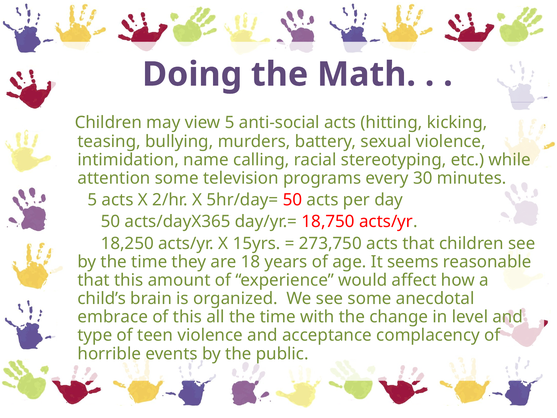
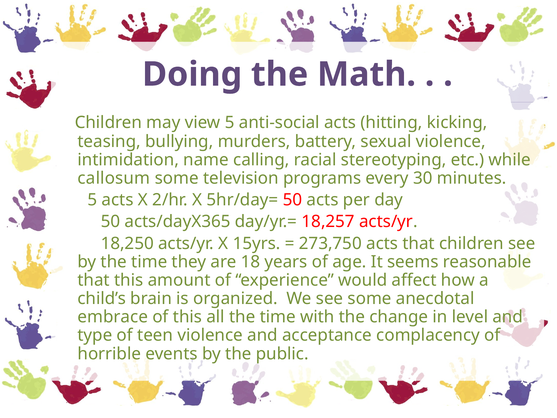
attention: attention -> callosum (114, 178)
18,750: 18,750 -> 18,257 (328, 222)
